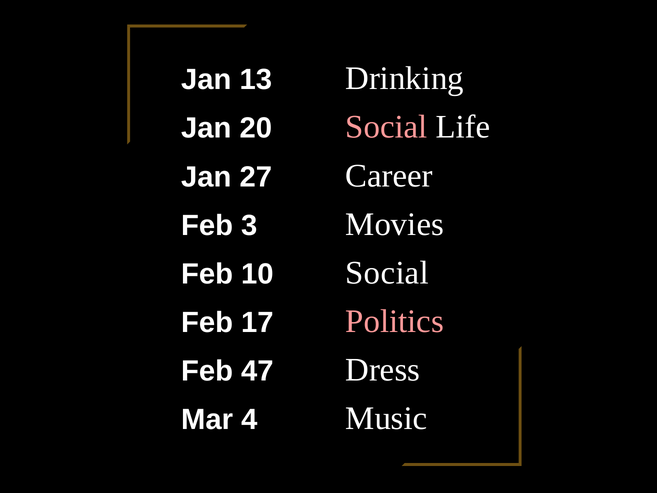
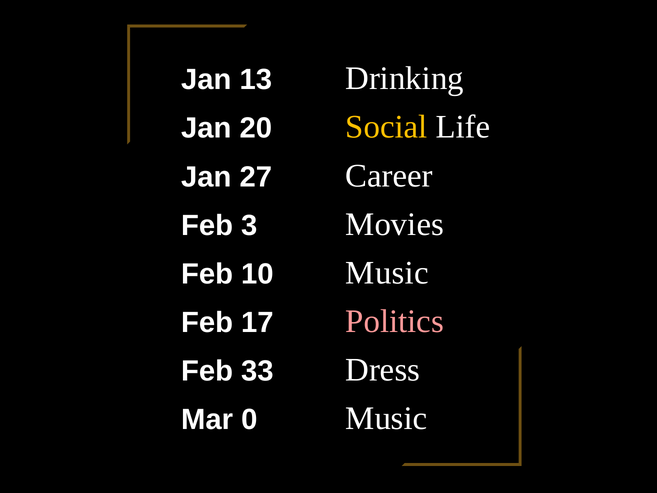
Social colour: pink -> yellow (386, 127)
10 Social: Social -> Music (387, 273)
47: 47 -> 33 (257, 371)
4: 4 -> 0 (249, 420)
